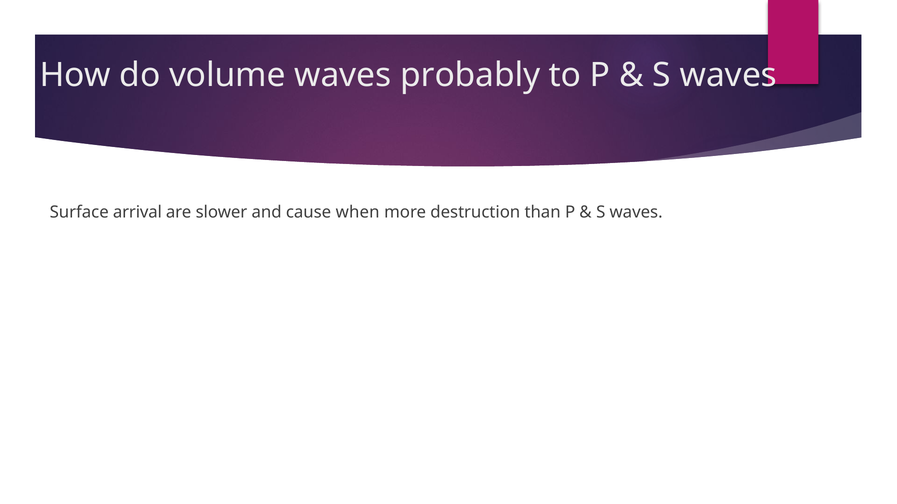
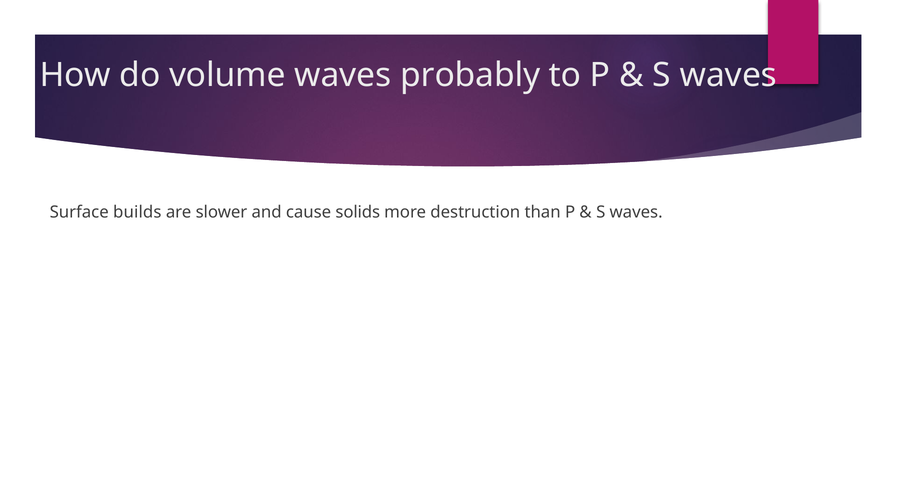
arrival: arrival -> builds (137, 213)
when: when -> solids (358, 213)
